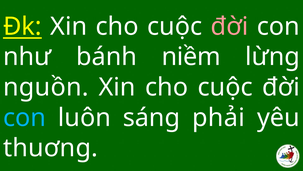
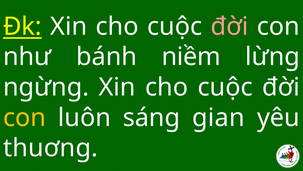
nguồn: nguồn -> ngừng (46, 87)
con colour: light blue -> yellow (25, 117)
phải: phải -> gian (218, 117)
